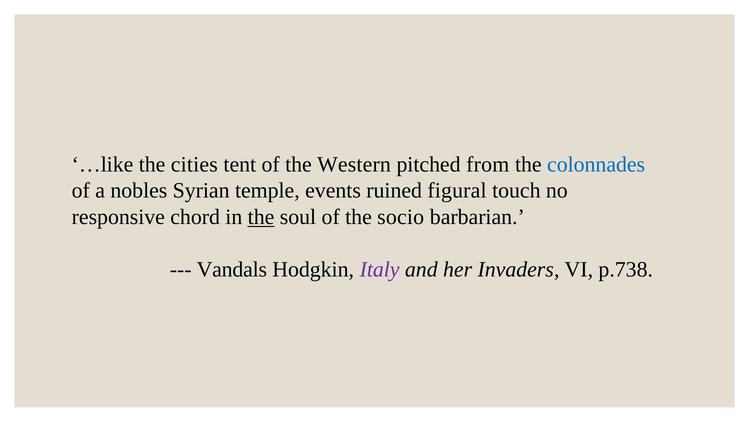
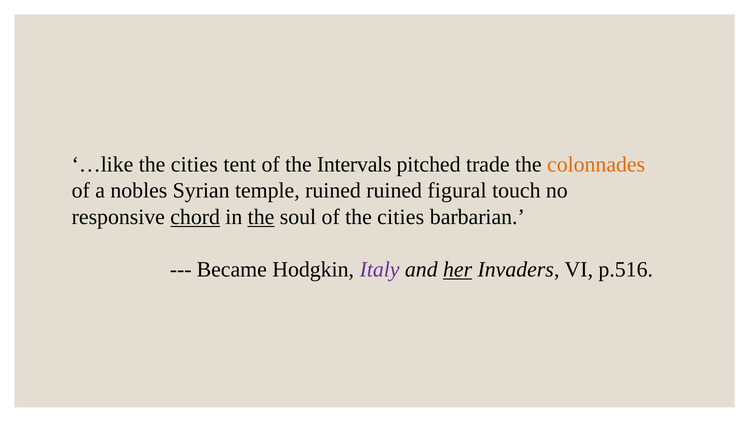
Western: Western -> Intervals (354, 164)
from: from -> trade (488, 164)
colonnades colour: blue -> orange (596, 164)
temple events: events -> ruined (333, 190)
chord underline: none -> present (195, 217)
of the socio: socio -> cities (401, 217)
Vandals: Vandals -> Became (232, 269)
her underline: none -> present (458, 269)
p.738: p.738 -> p.516 (626, 269)
